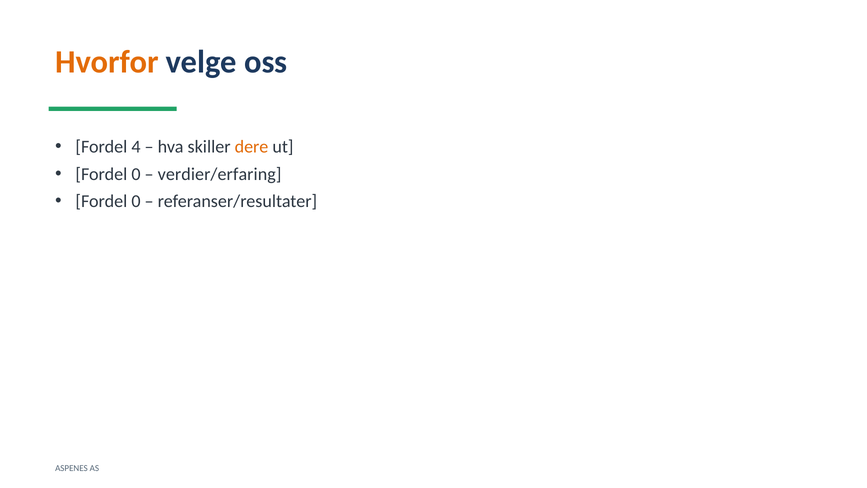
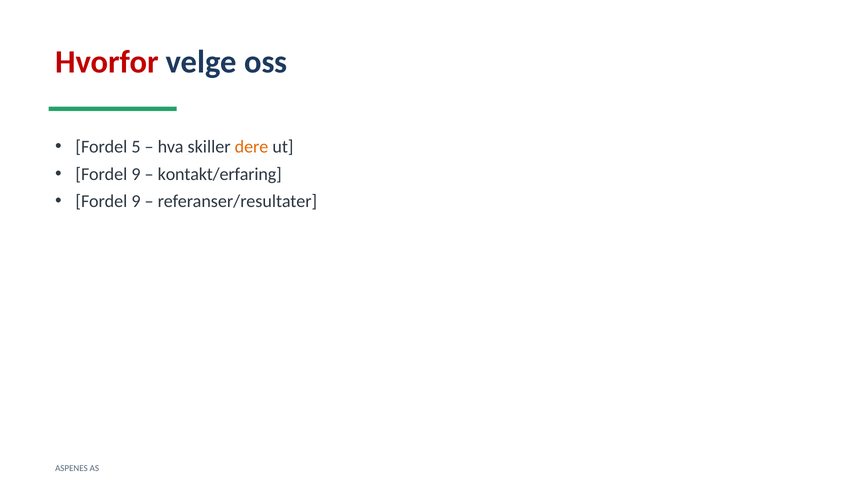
Hvorfor colour: orange -> red (107, 62)
4: 4 -> 5 (136, 147)
0: 0 -> 9 (136, 174)
verdier/erfaring: verdier/erfaring -> kontakt/erfaring (220, 174)
0: 0 -> 9 (136, 201)
